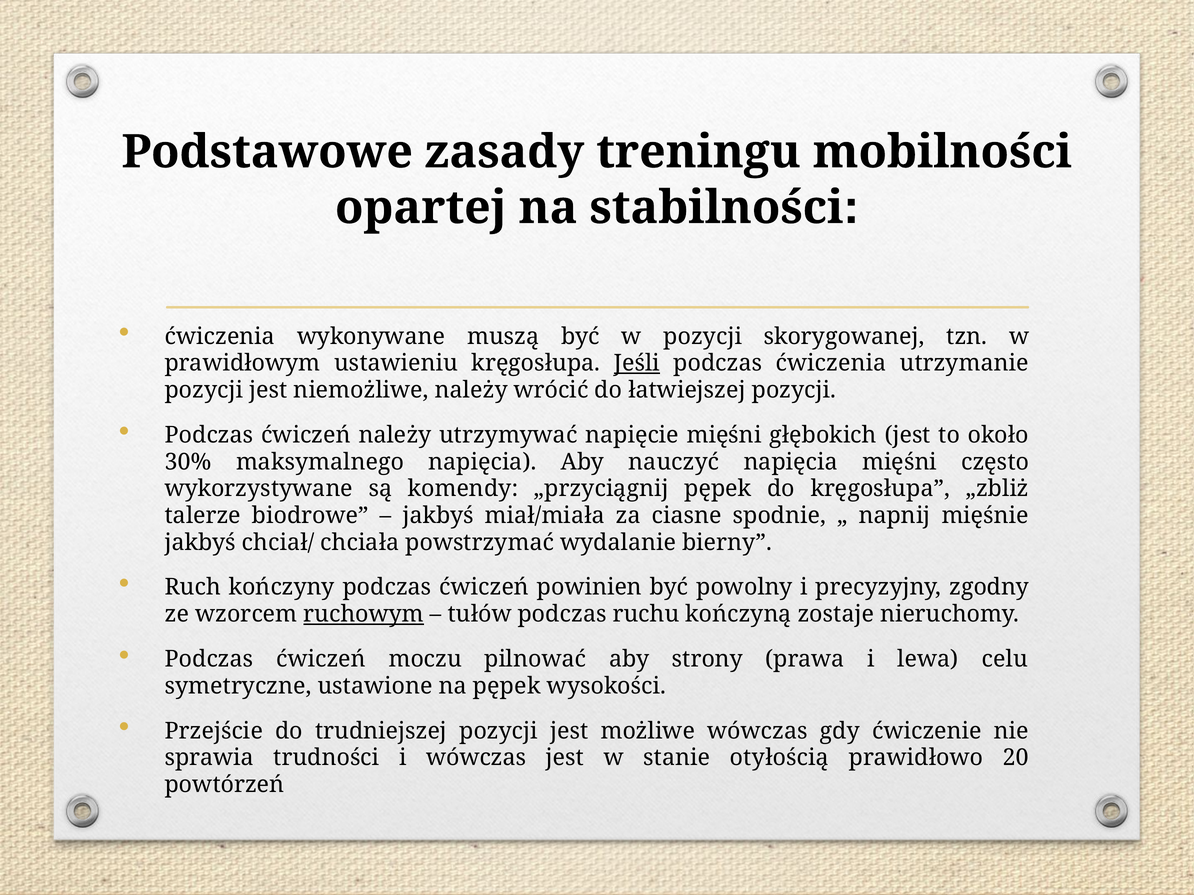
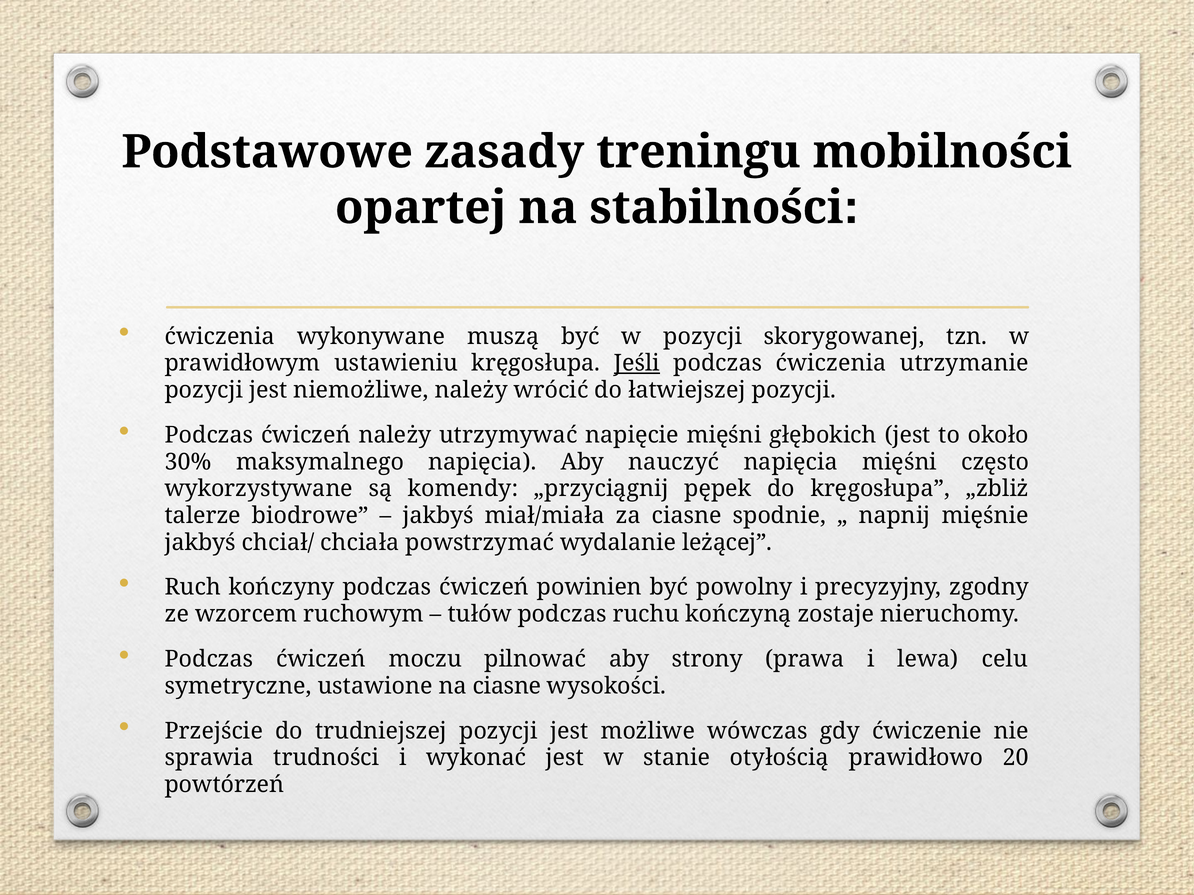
bierny: bierny -> leżącej (727, 543)
ruchowym underline: present -> none (364, 614)
na pępek: pępek -> ciasne (507, 686)
i wówczas: wówczas -> wykonać (476, 758)
